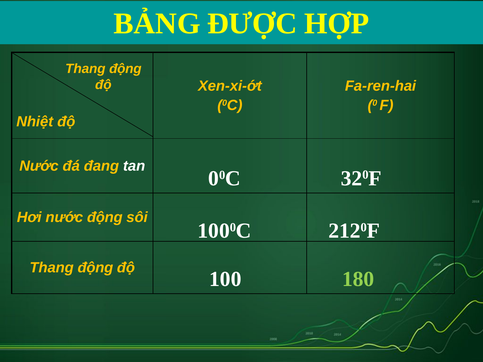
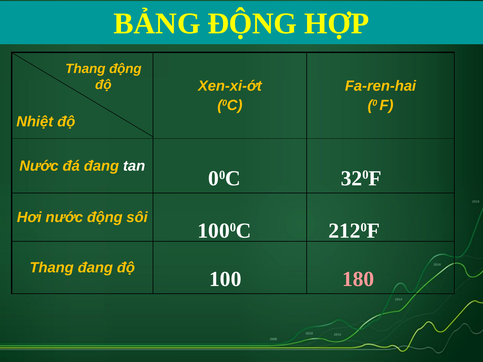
BẢNG ĐƯỢC: ĐƯỢC -> ĐỘNG (252, 24)
động: động -> đang (95, 268)
180 colour: light green -> pink (358, 279)
